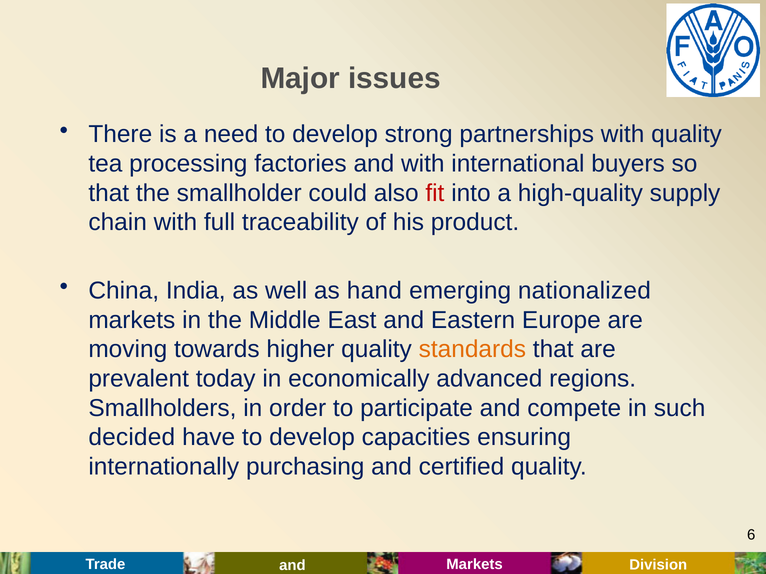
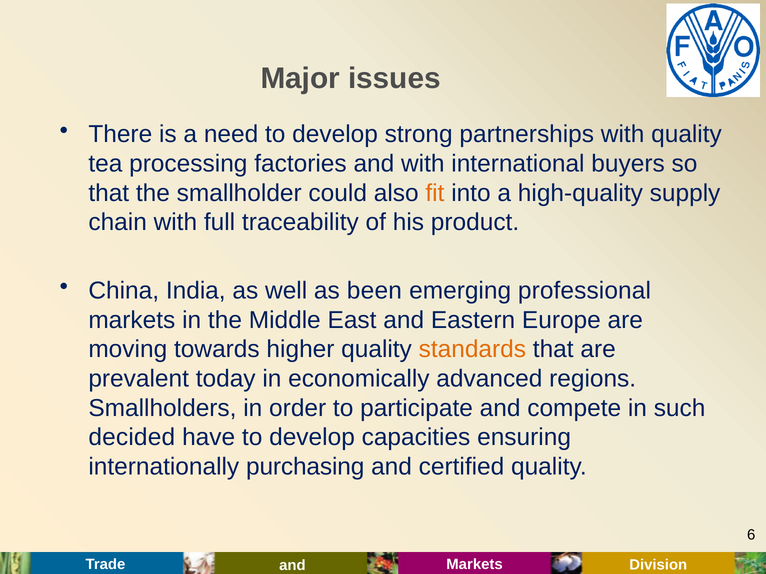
fit colour: red -> orange (435, 193)
hand: hand -> been (374, 291)
nationalized: nationalized -> professional (584, 291)
